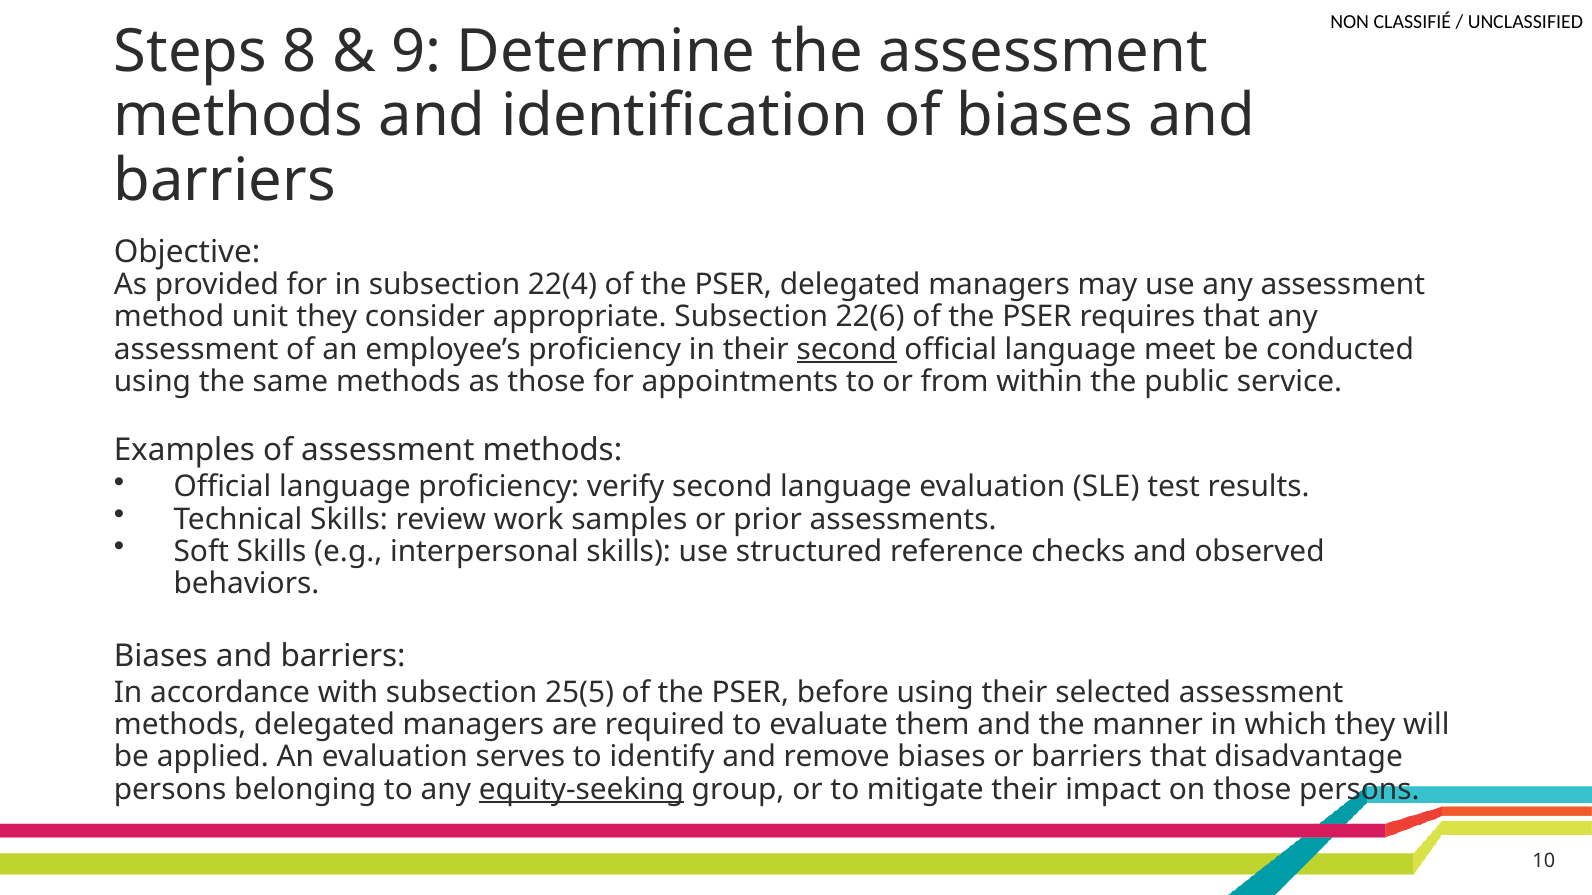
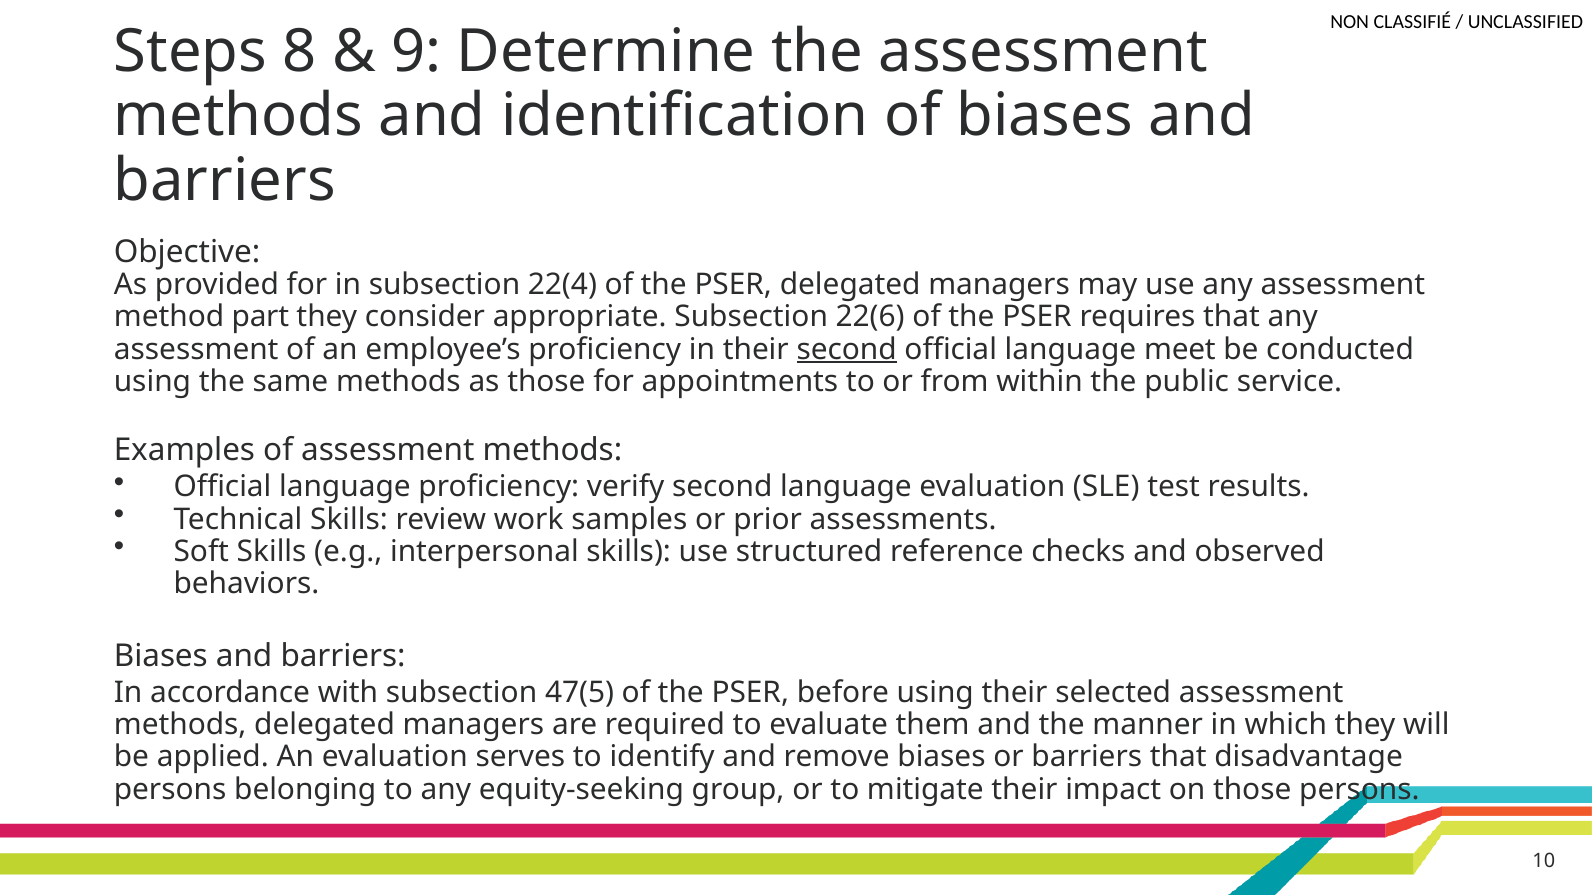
unit: unit -> part (260, 317)
25(5: 25(5 -> 47(5 (580, 693)
equity-seeking underline: present -> none (581, 790)
